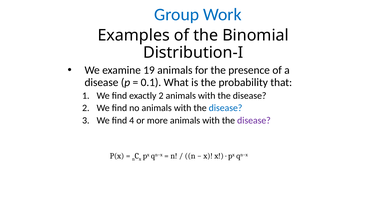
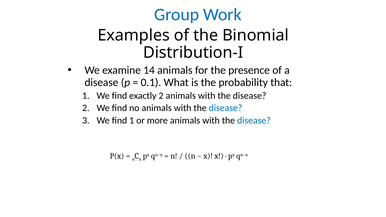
19: 19 -> 14 (149, 70)
find 4: 4 -> 1 (132, 121)
disease colour: purple -> blue (254, 121)
